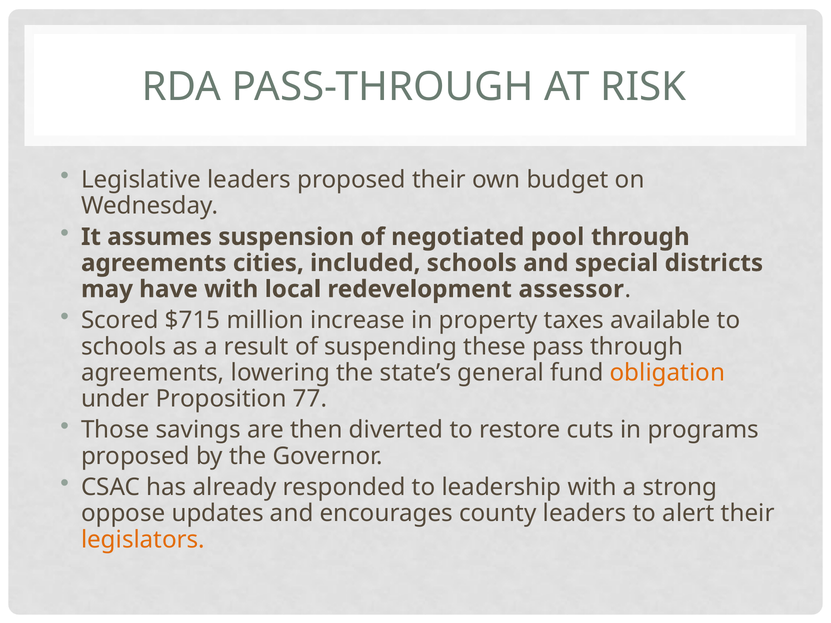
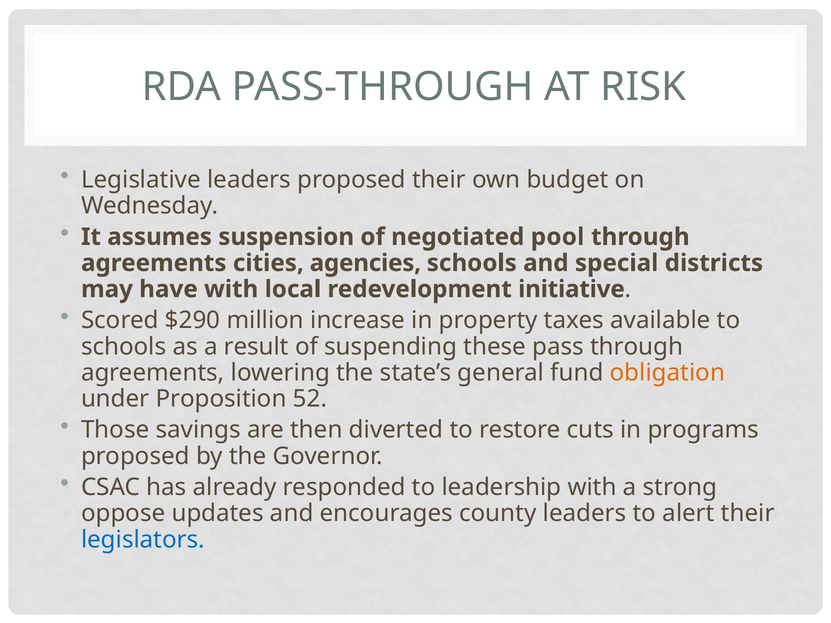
included: included -> agencies (365, 263)
assessor: assessor -> initiative (571, 289)
$715: $715 -> $290 (193, 320)
77: 77 -> 52 (310, 399)
legislators colour: orange -> blue (143, 540)
